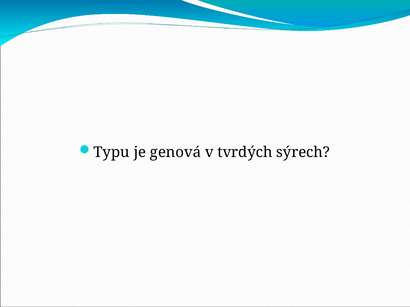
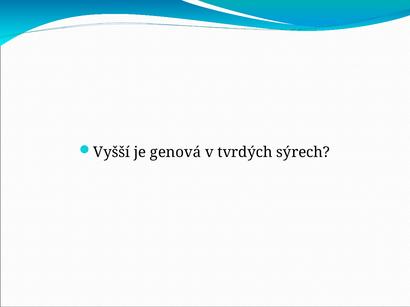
Typu: Typu -> Vyšší (112, 153)
